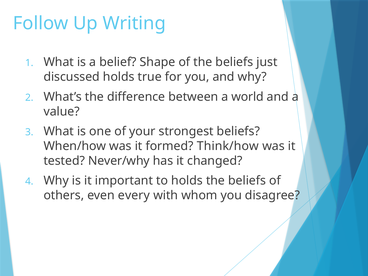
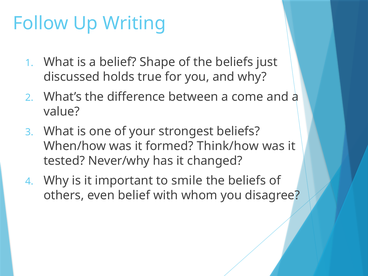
world: world -> come (247, 97)
to holds: holds -> smile (187, 181)
even every: every -> belief (134, 195)
